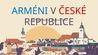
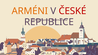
ARMÉNI colour: blue -> orange (30, 11)
